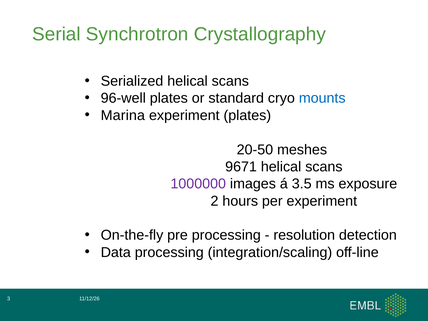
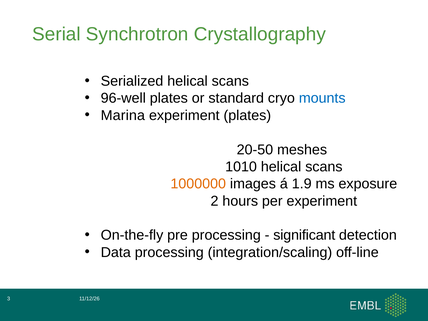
9671: 9671 -> 1010 (241, 167)
1000000 colour: purple -> orange (198, 184)
3.5: 3.5 -> 1.9 (302, 184)
resolution: resolution -> significant (304, 235)
